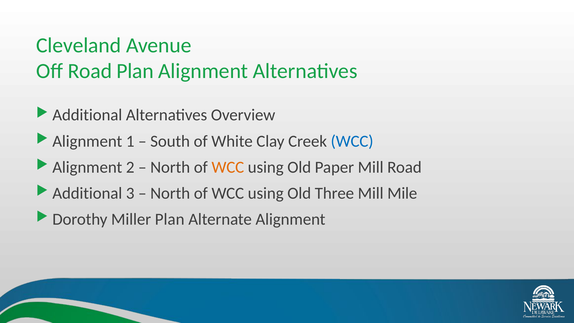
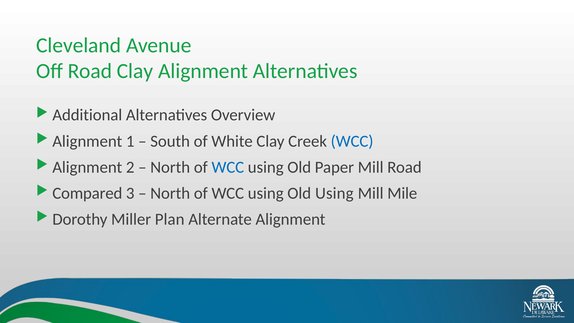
Road Plan: Plan -> Clay (135, 71)
WCC colour: orange -> blue (228, 167)
Additional: Additional -> Compared (87, 193)
Old Three: Three -> Using (334, 193)
